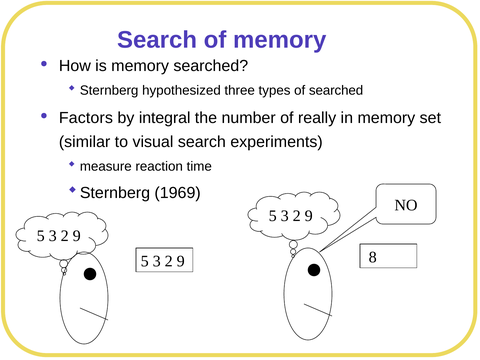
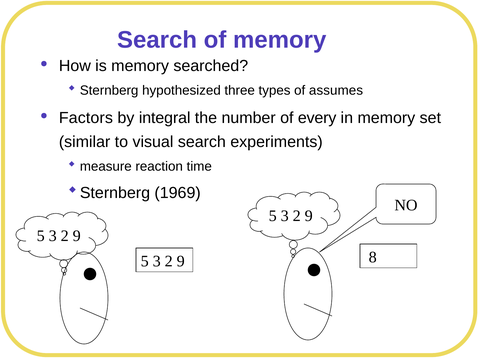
of searched: searched -> assumes (336, 91)
really: really -> every (317, 118)
